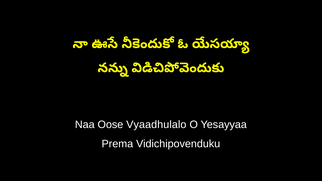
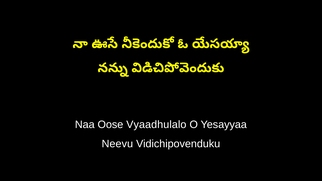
Prema: Prema -> Neevu (117, 144)
